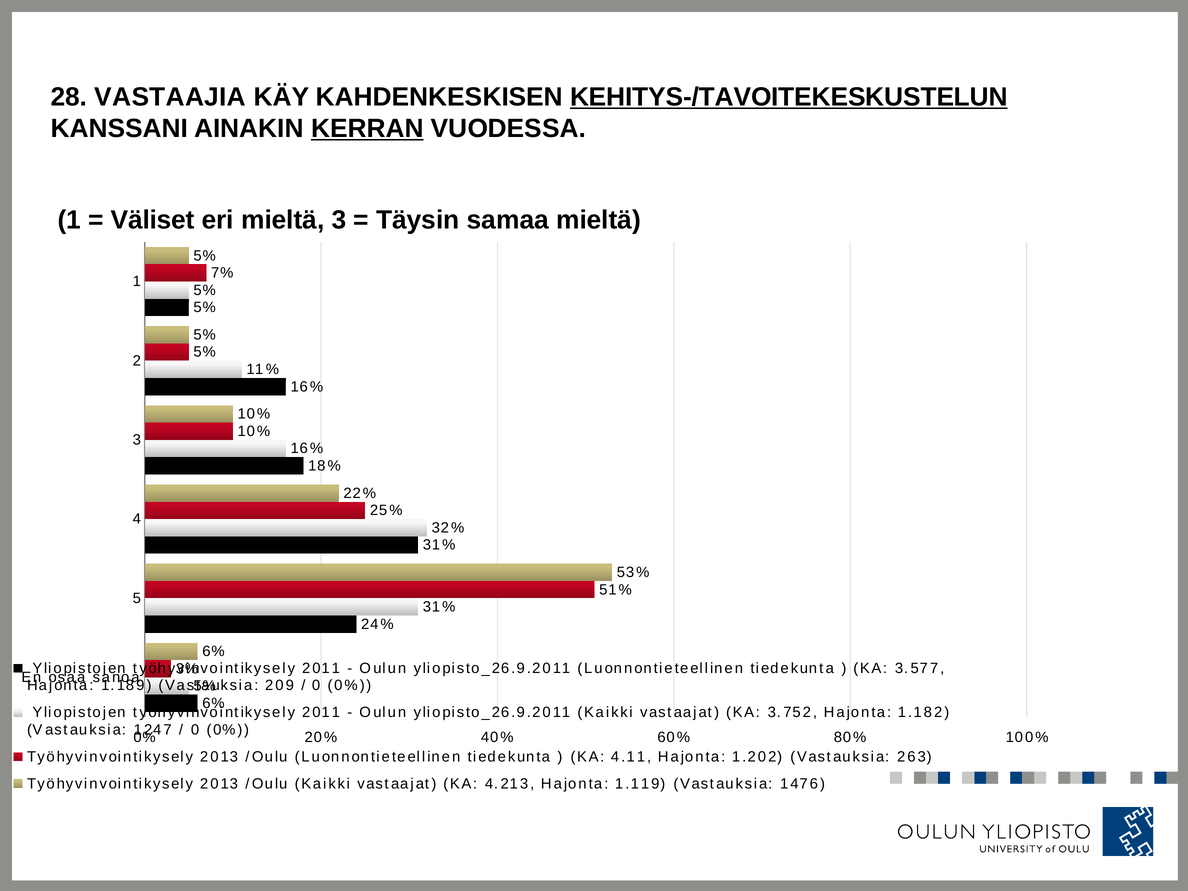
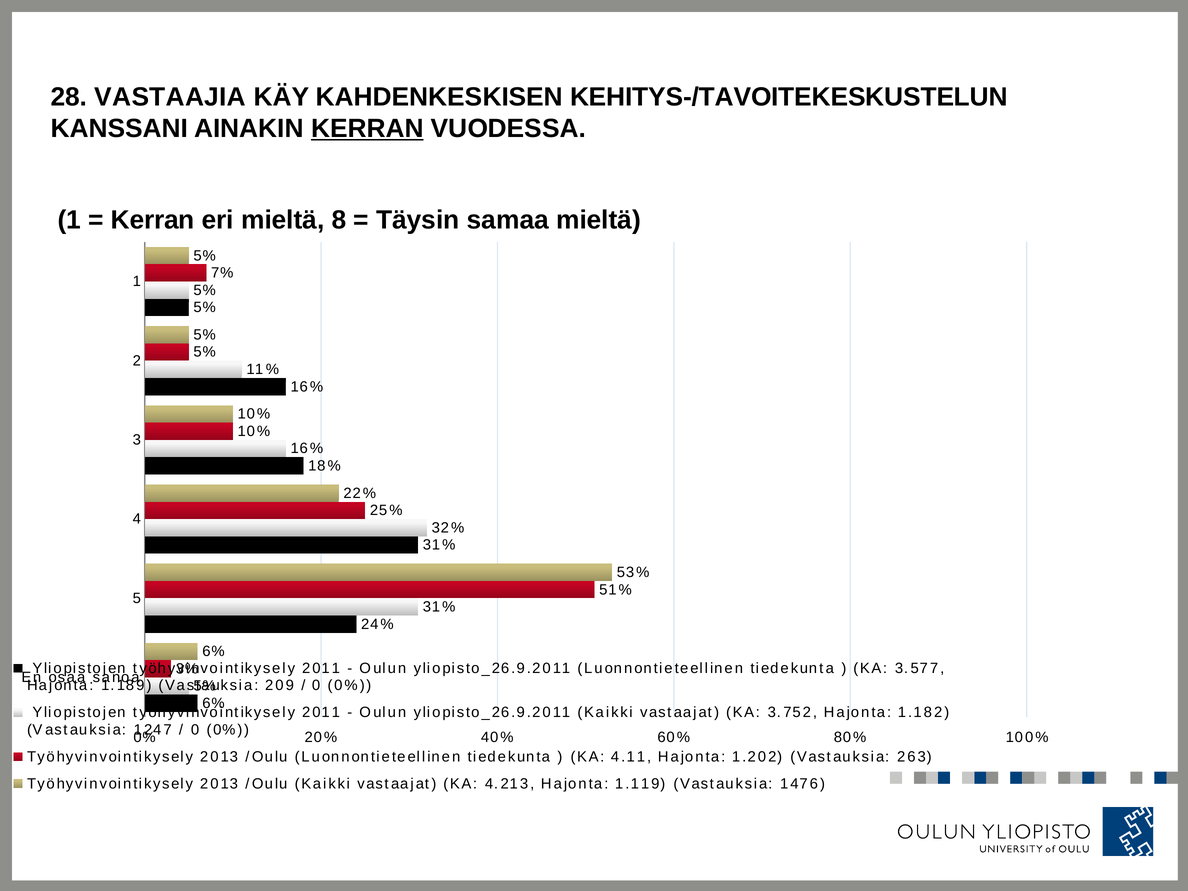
KEHITYS-/TAVOITEKESKUSTELUN underline: present -> none (789, 97)
Väliset: Väliset -> Kerran (153, 220)
mieltä 3: 3 -> 8 (339, 220)
